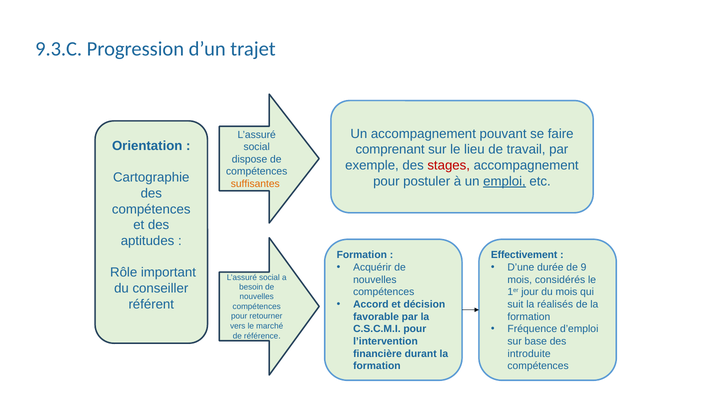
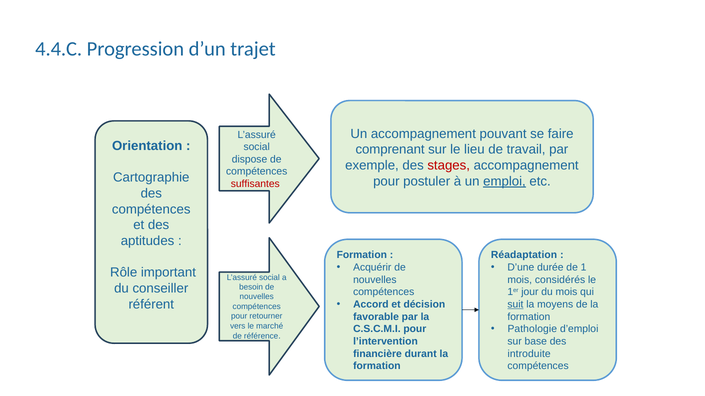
9.3.C: 9.3.C -> 4.4.C (59, 49)
suffisantes colour: orange -> red (255, 184)
Effectivement: Effectivement -> Réadaptation (524, 255)
9: 9 -> 1 (584, 268)
suit underline: none -> present (515, 305)
réalisés: réalisés -> moyens (555, 305)
Fréquence: Fréquence -> Pathologie (532, 329)
